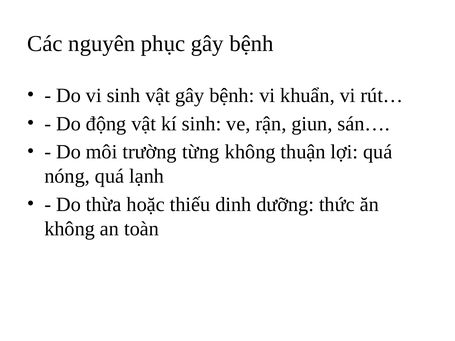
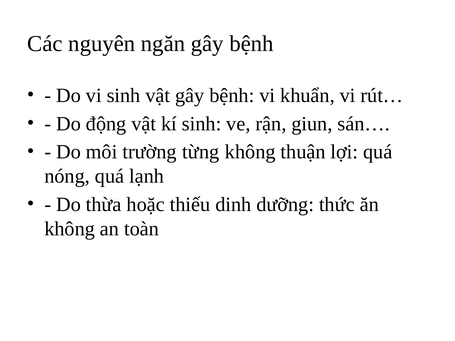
phục: phục -> ngăn (163, 44)
